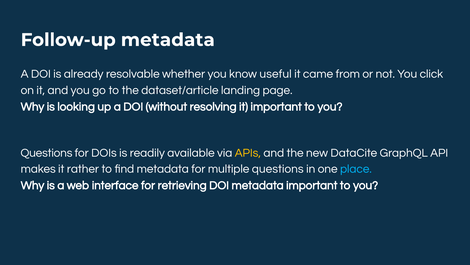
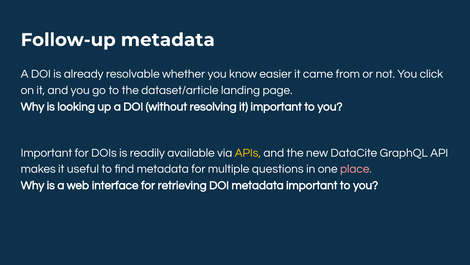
useful: useful -> easier (276, 74)
Questions: Questions -> Important (46, 152)
rather: rather -> useful (83, 169)
place colour: light blue -> pink (356, 169)
